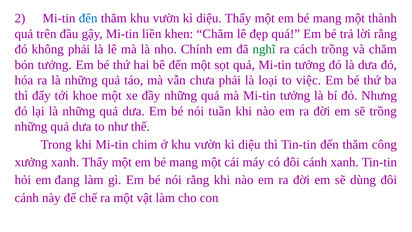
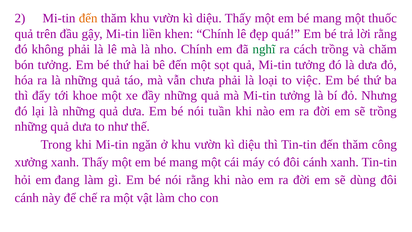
đến colour: blue -> orange (88, 18)
thành: thành -> thuốc (383, 18)
khen Chăm: Chăm -> Chính (215, 34)
chim: chim -> ngăn (145, 144)
